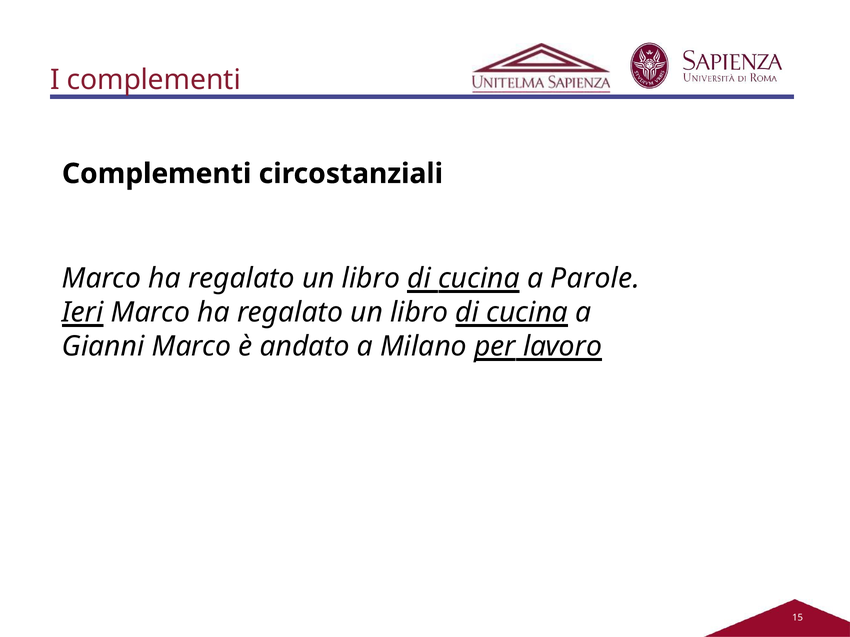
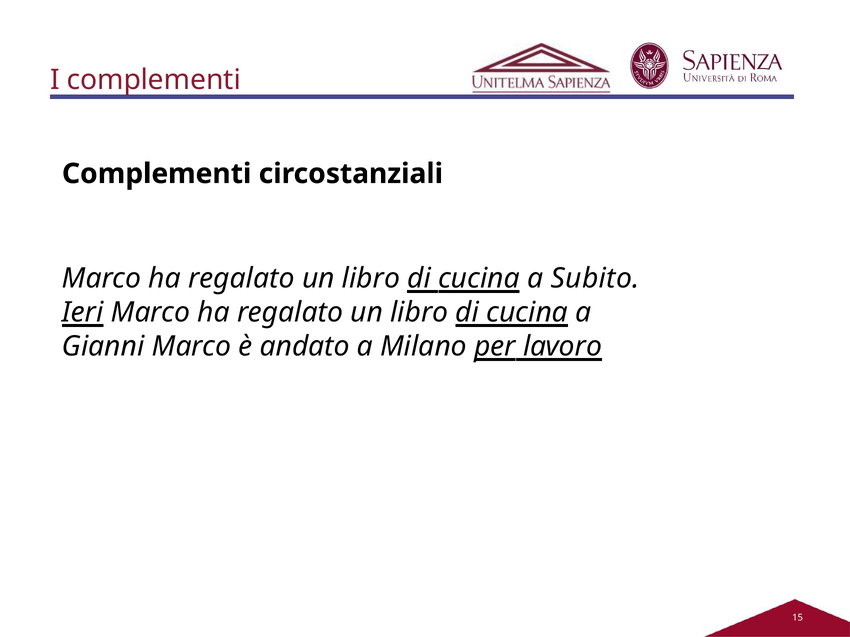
Parole: Parole -> Subito (595, 279)
